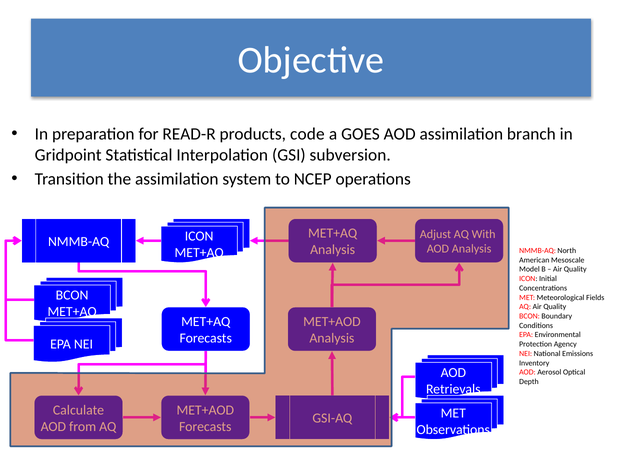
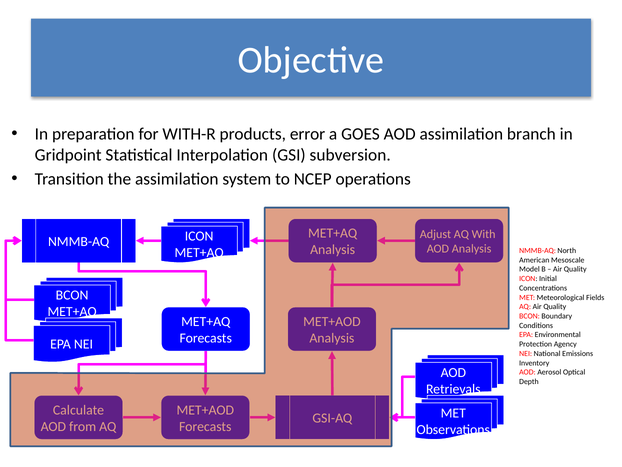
READ-R: READ-R -> WITH-R (189, 134)
code: code -> error (308, 134)
